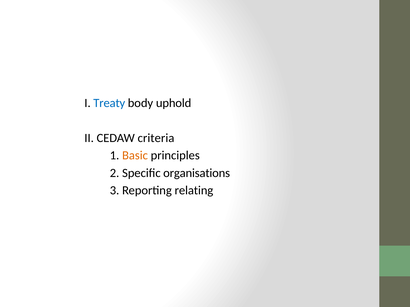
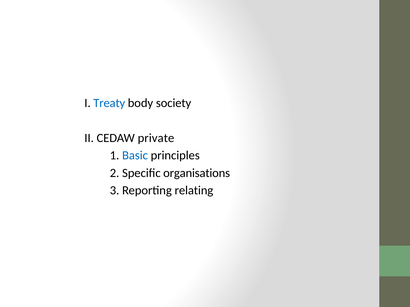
uphold: uphold -> society (174, 103)
criteria: criteria -> private (156, 138)
Basic colour: orange -> blue (135, 156)
